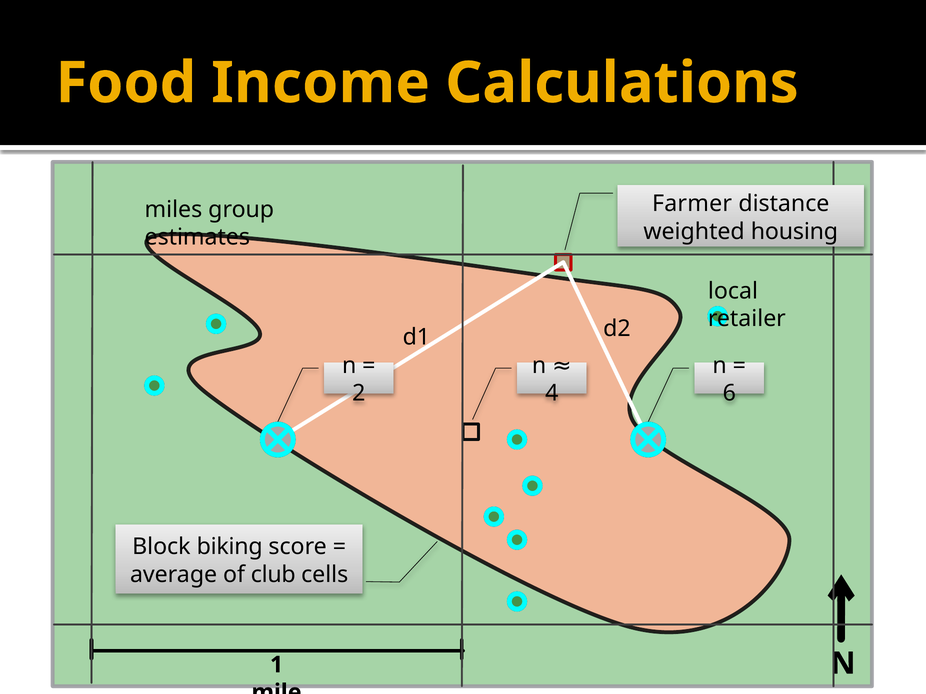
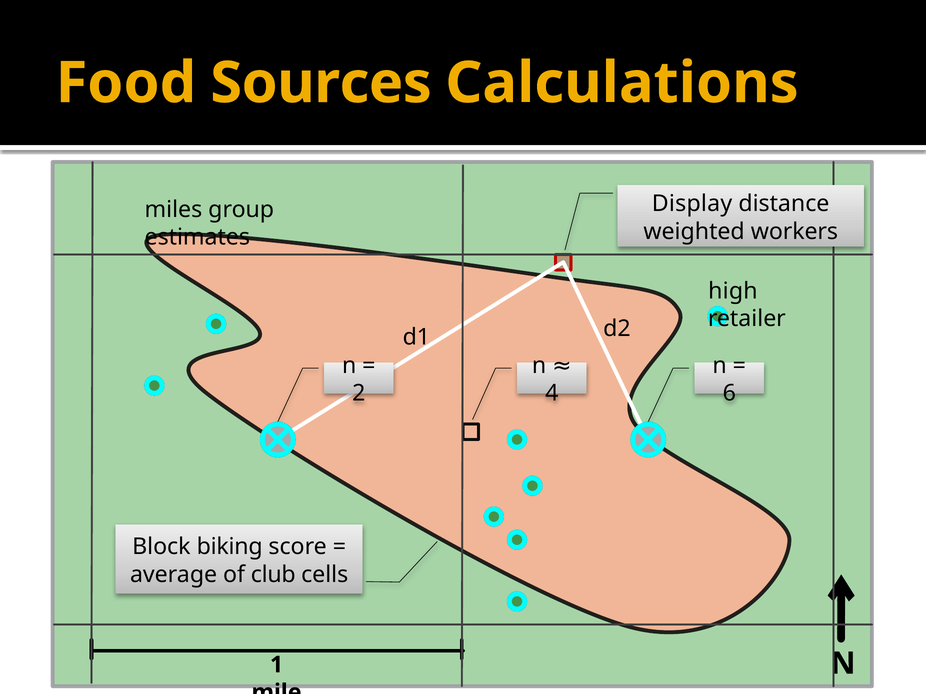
Income: Income -> Sources (321, 83)
Farmer: Farmer -> Display (692, 204)
housing: housing -> workers (794, 232)
local: local -> high (733, 291)
